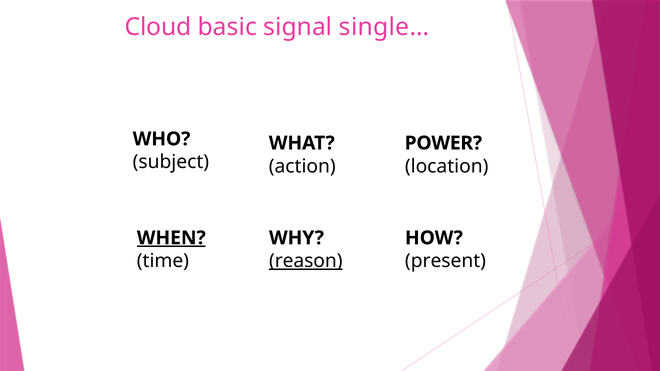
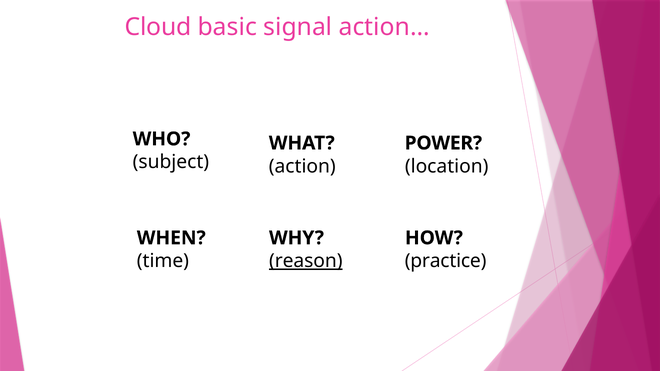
single…: single… -> action… (384, 27)
WHEN underline: present -> none (171, 238)
present: present -> practice (446, 261)
